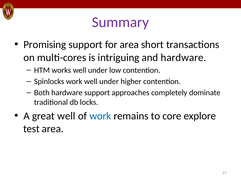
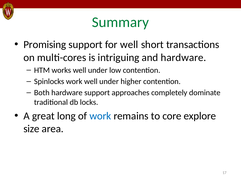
Summary colour: purple -> green (120, 22)
for area: area -> well (129, 45)
great well: well -> long (66, 116)
test: test -> size (31, 129)
